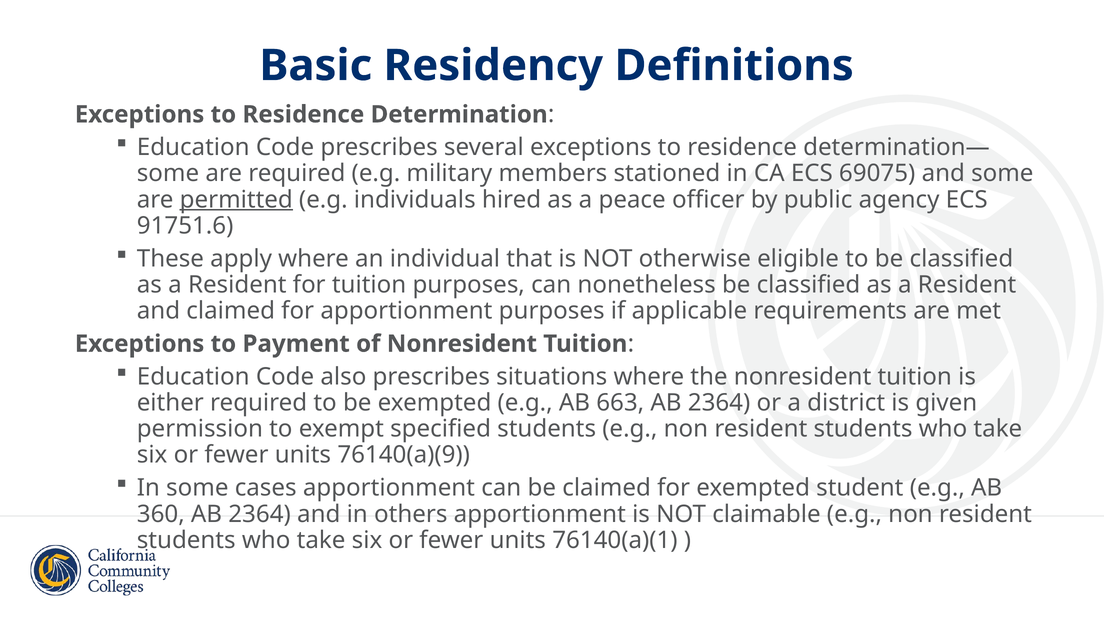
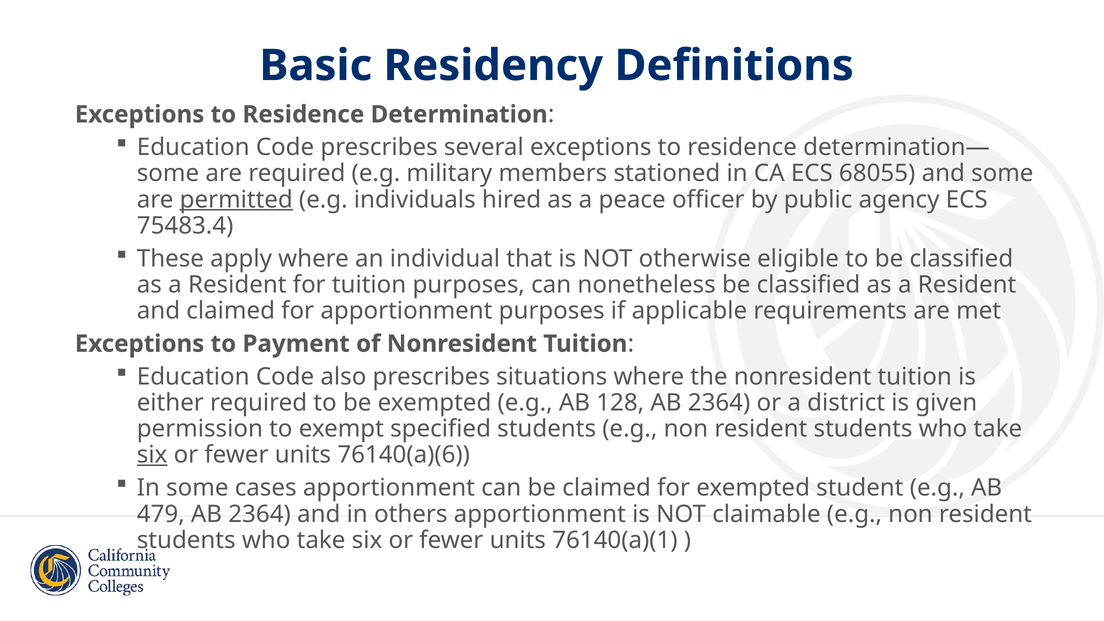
69075: 69075 -> 68055 (877, 174)
91751.6: 91751.6 -> 75483.4 (185, 226)
663: 663 -> 128 (620, 403)
six underline: none -> present (152, 455)
76140(a)(9: 76140(a)(9 -> 76140(a)(6 (404, 455)
360: 360 -> 479 (161, 514)
